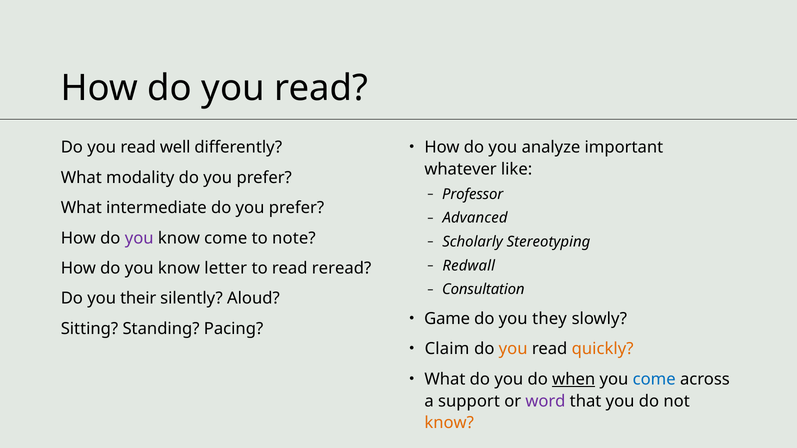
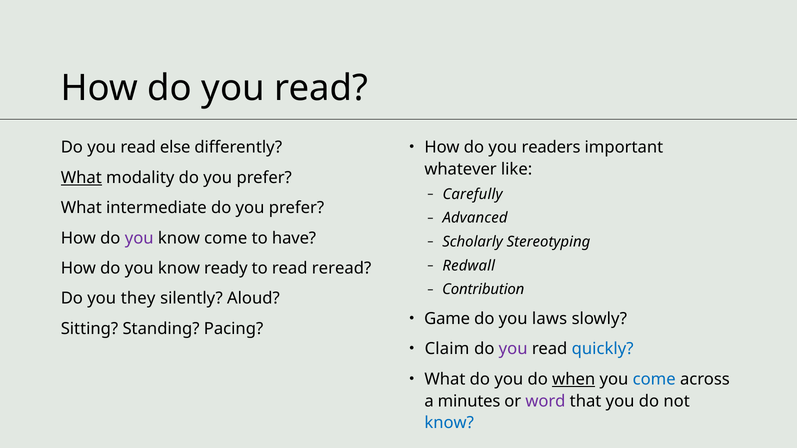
analyze: analyze -> readers (551, 148)
well: well -> else (175, 148)
What underline: none -> present (81, 178)
Professor: Professor -> Carefully (473, 194)
note: note -> have (294, 238)
letter: letter -> ready (226, 268)
Consultation: Consultation -> Contribution (483, 290)
their: their -> they (138, 299)
they: they -> laws (550, 319)
you colour: orange -> purple (513, 349)
quickly colour: orange -> blue (603, 349)
support: support -> minutes (469, 401)
know colour: orange -> blue (449, 423)
